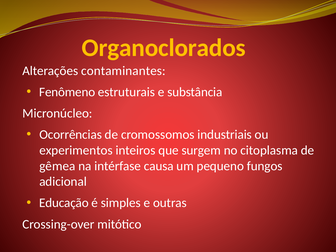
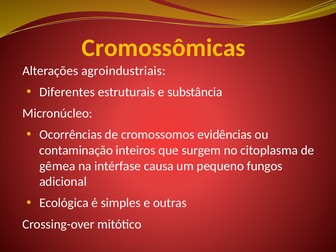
Organoclorados: Organoclorados -> Cromossômicas (164, 48)
contaminantes: contaminantes -> agroindustriais (123, 71)
Fenômeno: Fenômeno -> Diferentes (67, 92)
industriais: industriais -> evidências (225, 135)
experimentos: experimentos -> contaminação (76, 150)
Educação: Educação -> Ecológica (64, 203)
